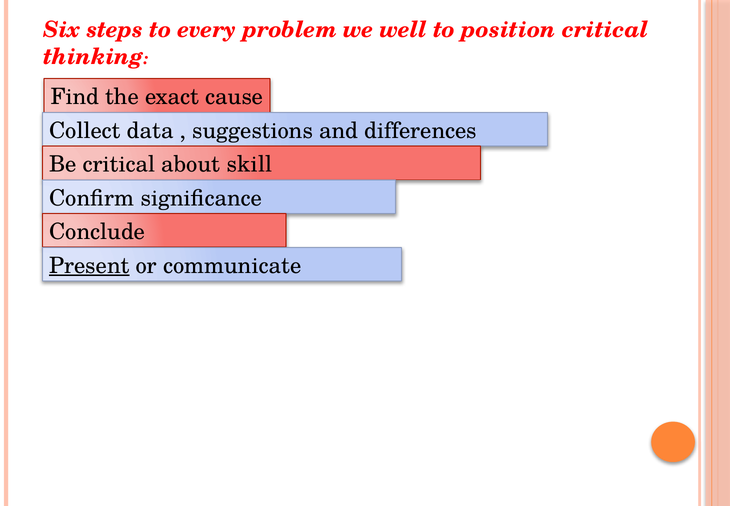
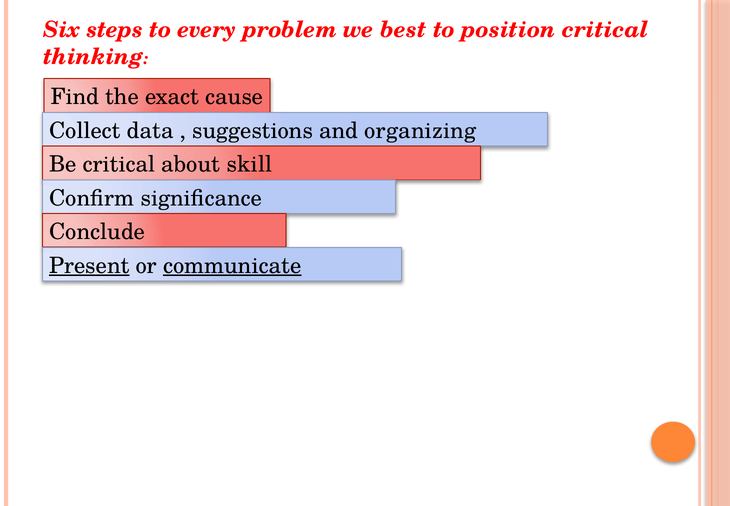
well: well -> best (403, 30)
differences: differences -> organizing (420, 131)
communicate underline: none -> present (232, 265)
